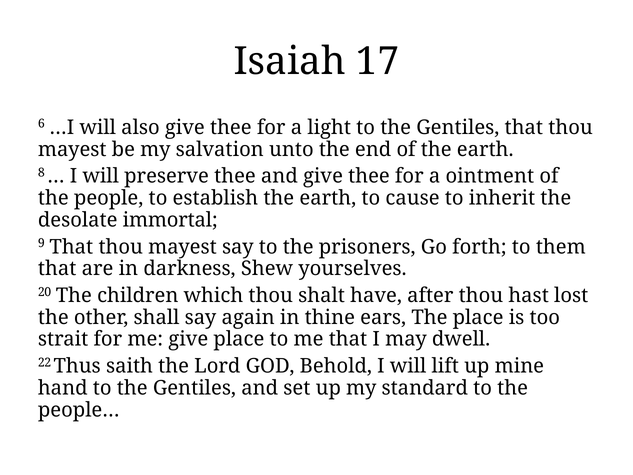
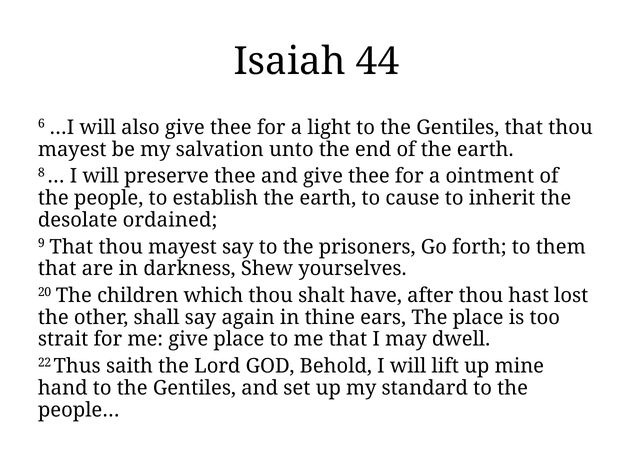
17: 17 -> 44 (378, 61)
immortal: immortal -> ordained (170, 220)
